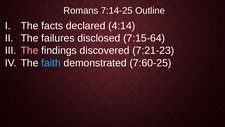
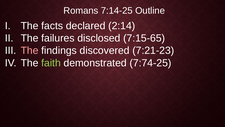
4:14: 4:14 -> 2:14 (122, 26)
7:15-64: 7:15-64 -> 7:15-65 (144, 38)
faith colour: light blue -> light green (51, 63)
7:60-25: 7:60-25 -> 7:74-25 (150, 63)
